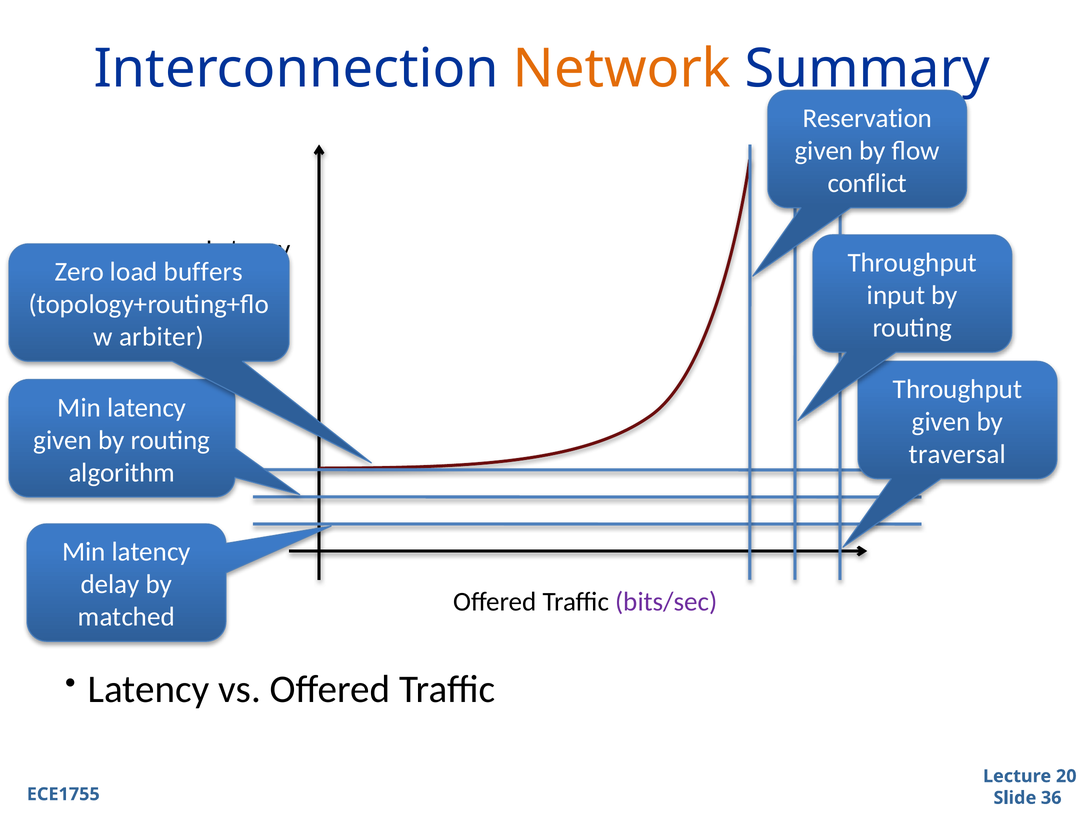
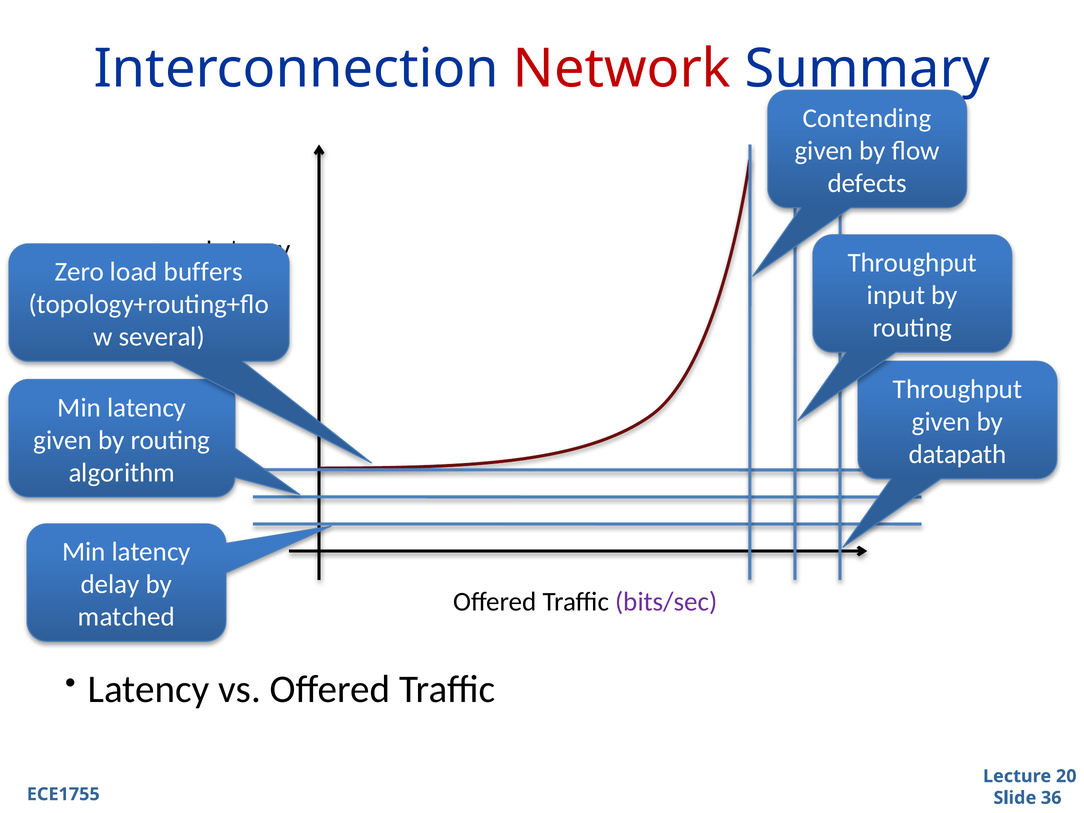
Network colour: orange -> red (622, 69)
Reservation: Reservation -> Contending (867, 118)
conflict: conflict -> defects (867, 183)
arbiter: arbiter -> several (162, 337)
traversal: traversal -> datapath (958, 454)
